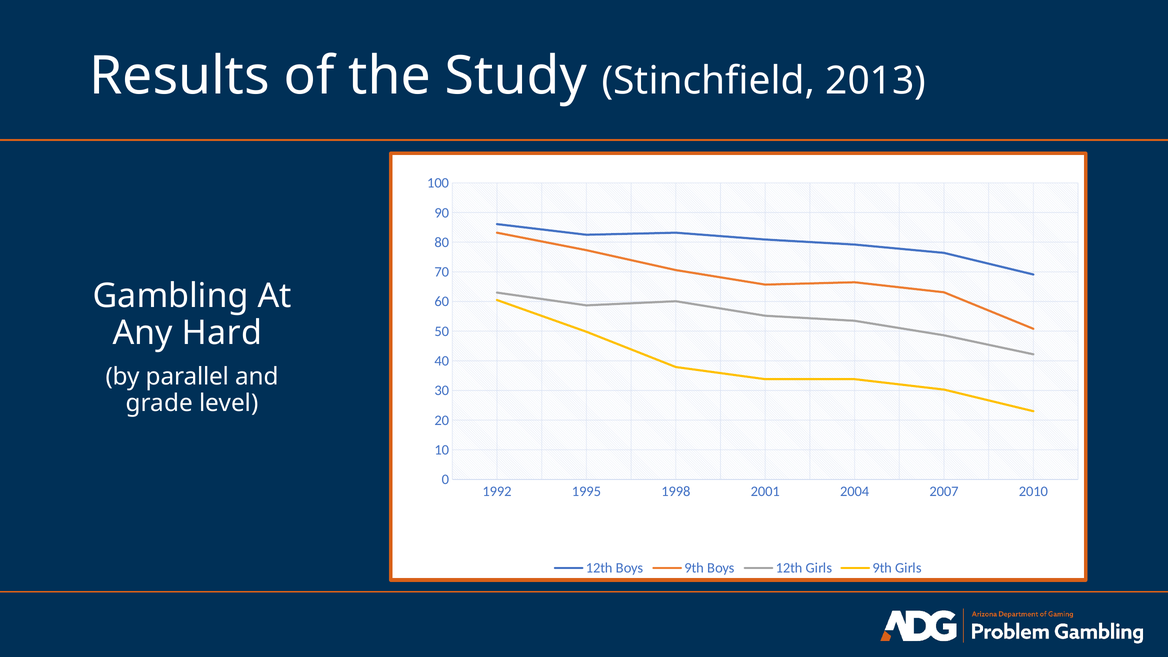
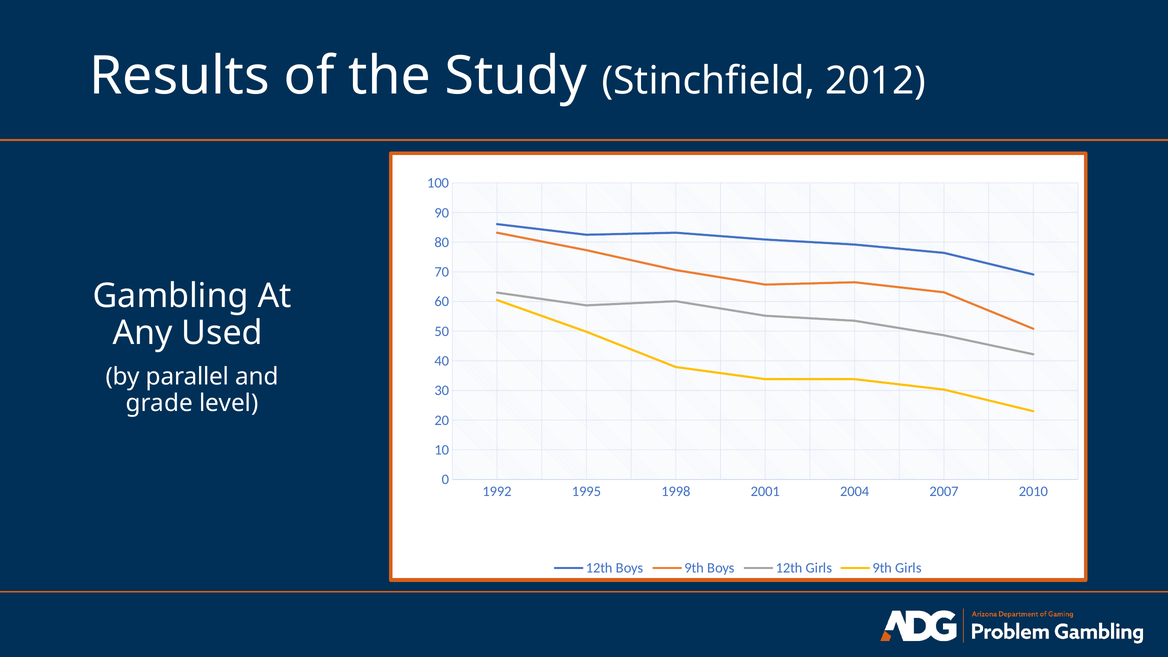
2013: 2013 -> 2012 (876, 81)
Hard: Hard -> Used (222, 333)
